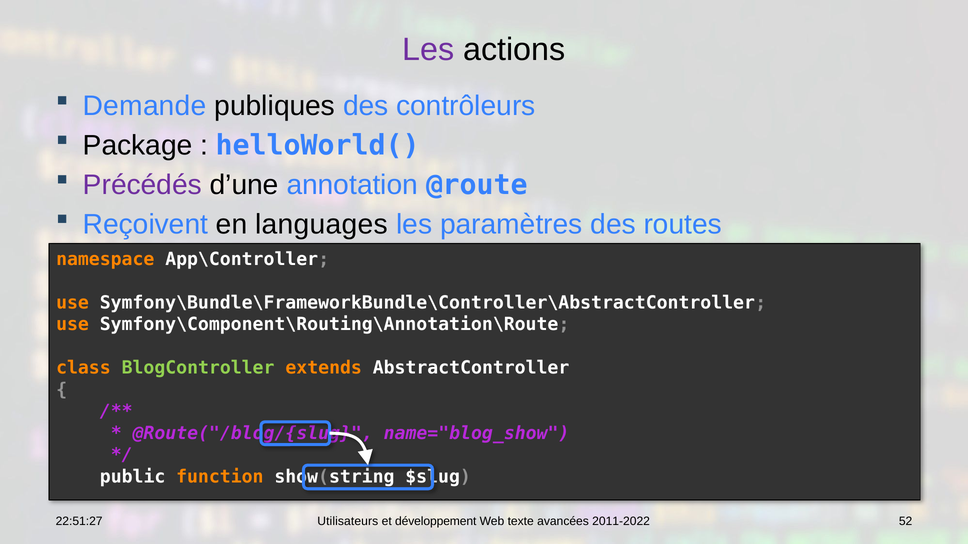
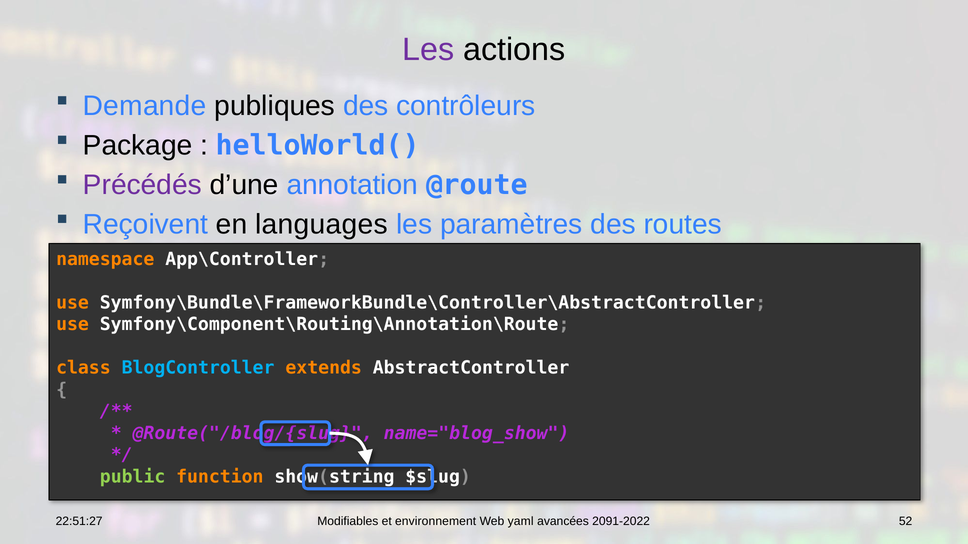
BlogController colour: light green -> light blue (198, 368)
public colour: white -> light green (133, 477)
Utilisateurs: Utilisateurs -> Modifiables (348, 522)
développement: développement -> environnement (436, 522)
texte: texte -> yaml (521, 522)
2011-2022: 2011-2022 -> 2091-2022 (621, 522)
